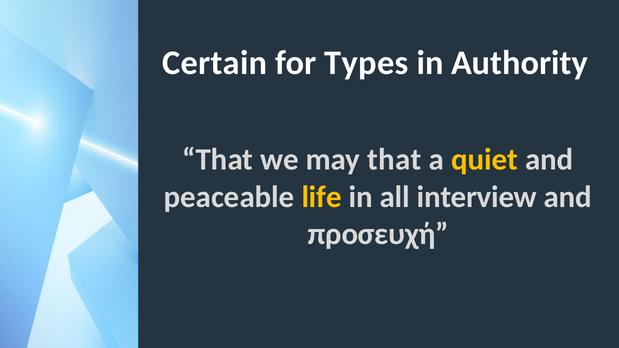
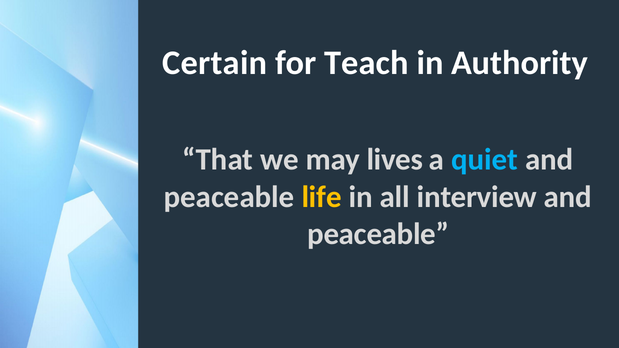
Types: Types -> Teach (366, 63)
may that: that -> lives (395, 160)
quiet colour: yellow -> light blue (485, 160)
προσευχή: προσευχή -> peaceable (378, 234)
